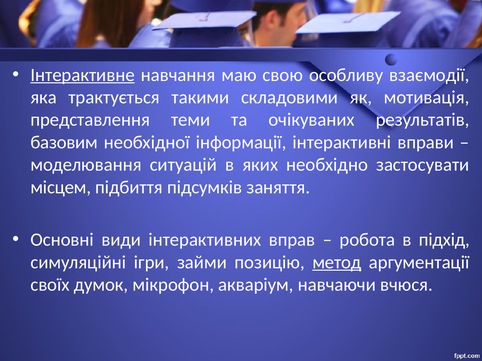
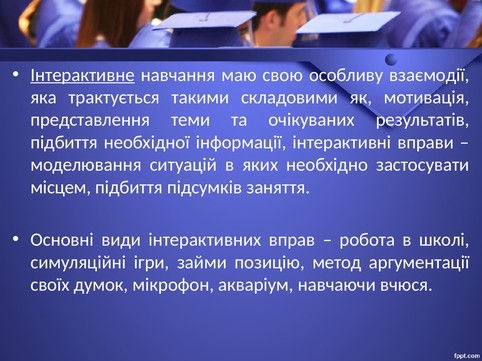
базовим: базовим -> підбиття (64, 142)
підхід: підхід -> школі (444, 240)
метод underline: present -> none (337, 263)
